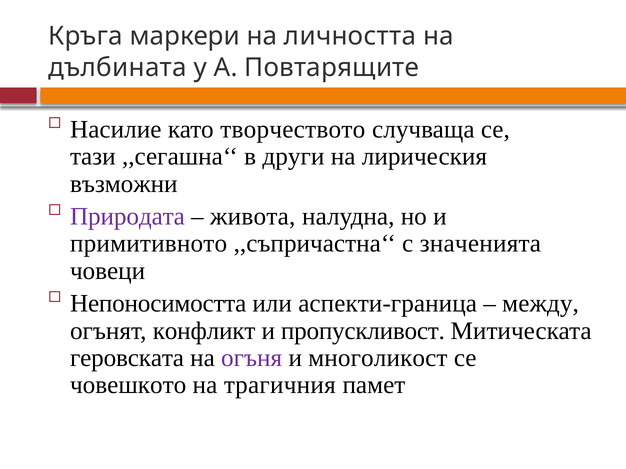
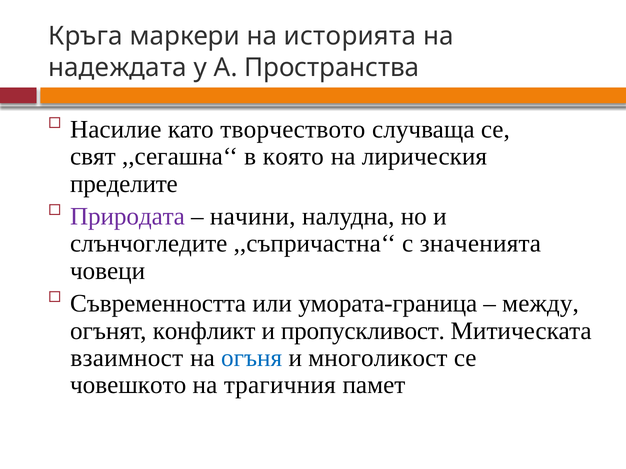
личността: личността -> историята (350, 36)
дълбината: дълбината -> надеждата (118, 67)
Повтарящите: Повтарящите -> Пространства (332, 67)
тази: тази -> свят (93, 157)
други: други -> която (293, 157)
възможни: възможни -> пределите (124, 184)
живота: живота -> начини (253, 217)
примитивното: примитивното -> слънчогледите (149, 244)
Непоносимостта: Непоносимостта -> Съвременността (158, 304)
аспекти-граница: аспекти-граница -> умората-граница (388, 304)
геровската: геровската -> взаимност (127, 358)
огъня colour: purple -> blue (252, 358)
